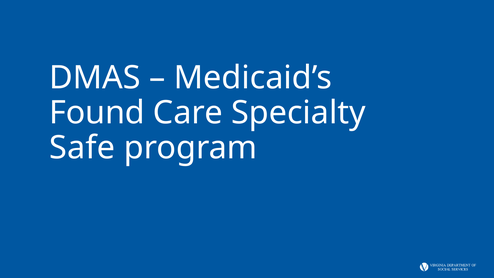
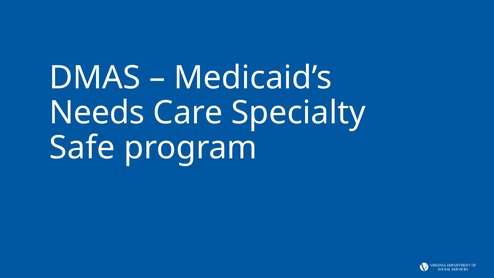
Found: Found -> Needs (97, 113)
